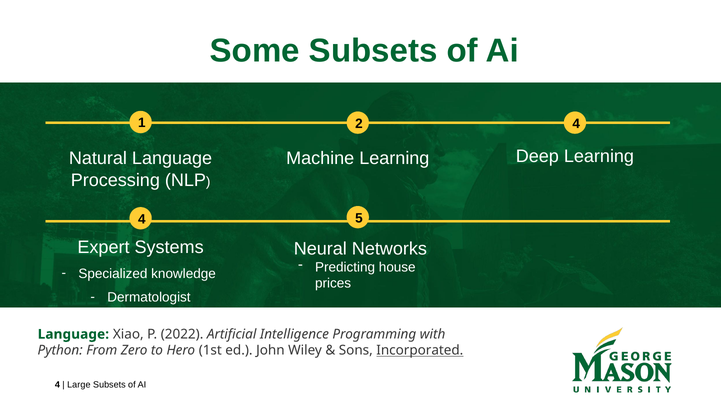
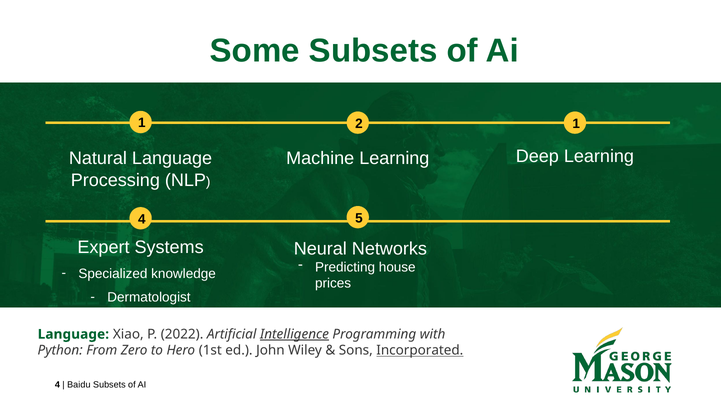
2 4: 4 -> 1 (576, 123)
Intelligence underline: none -> present (294, 334)
Large: Large -> Baidu (79, 384)
